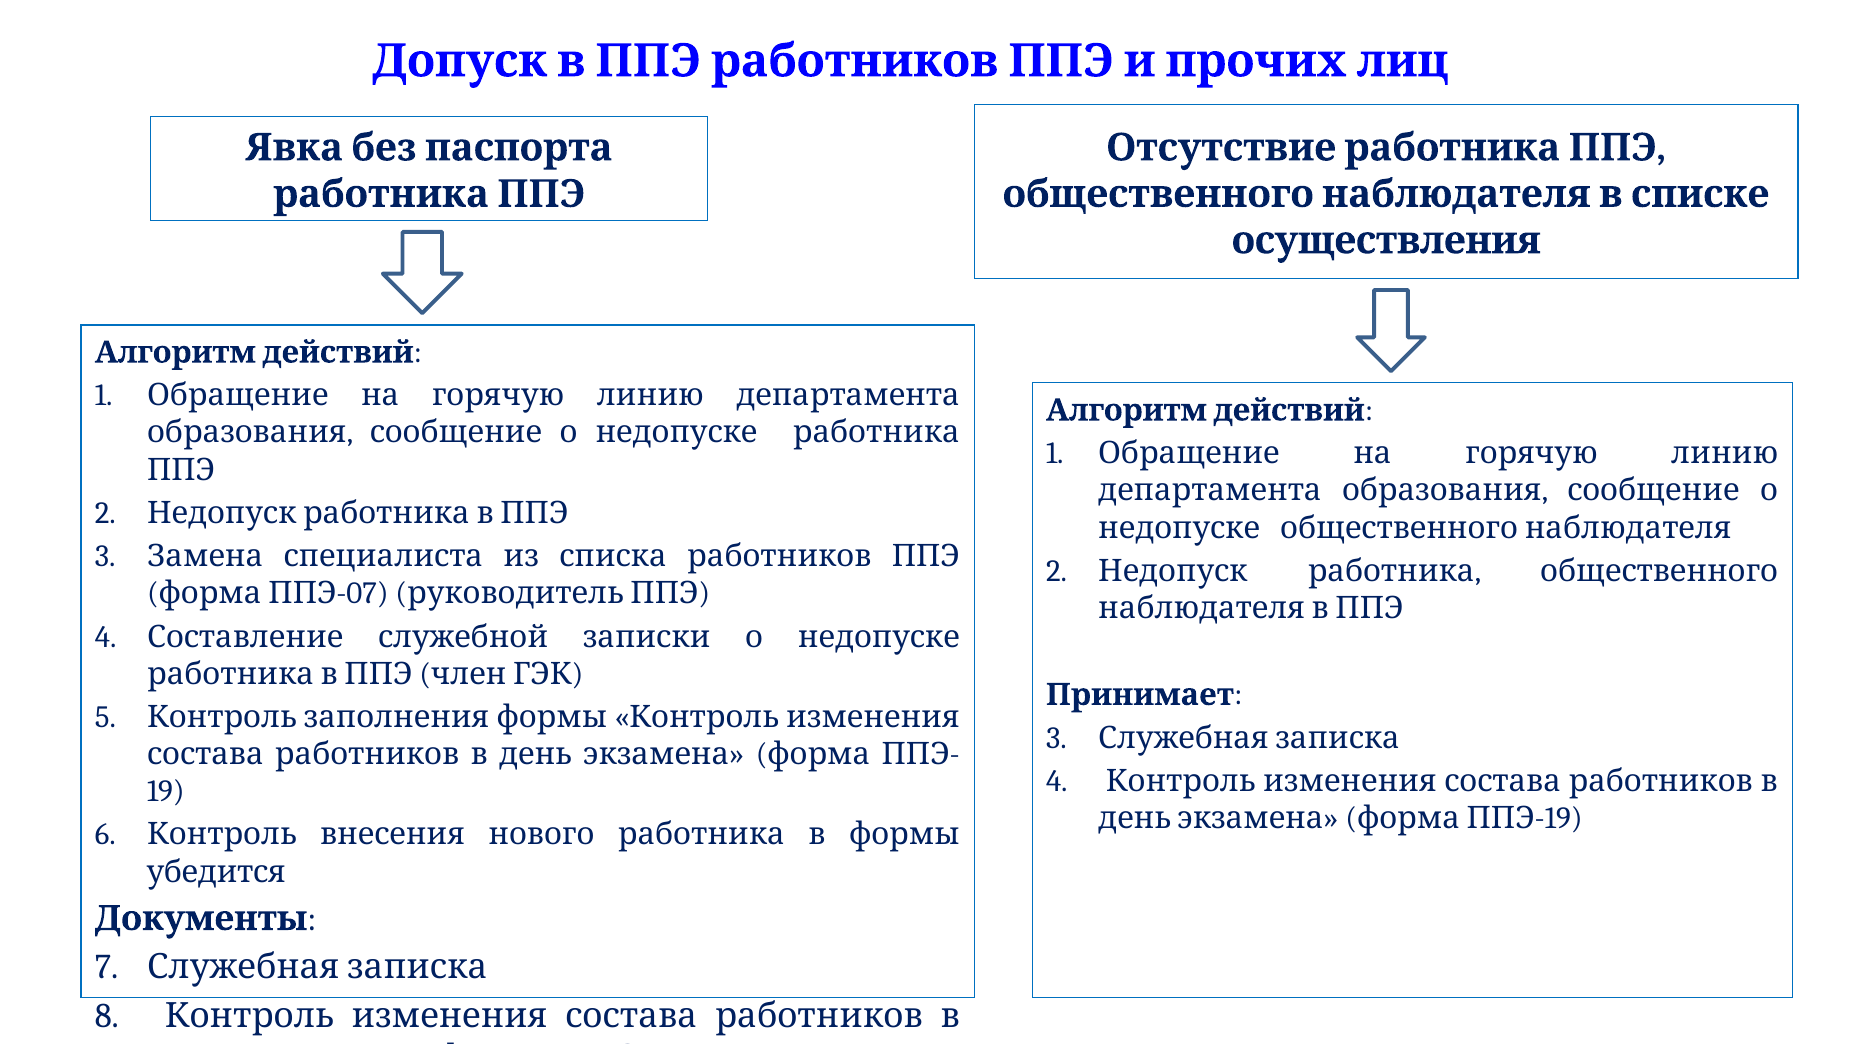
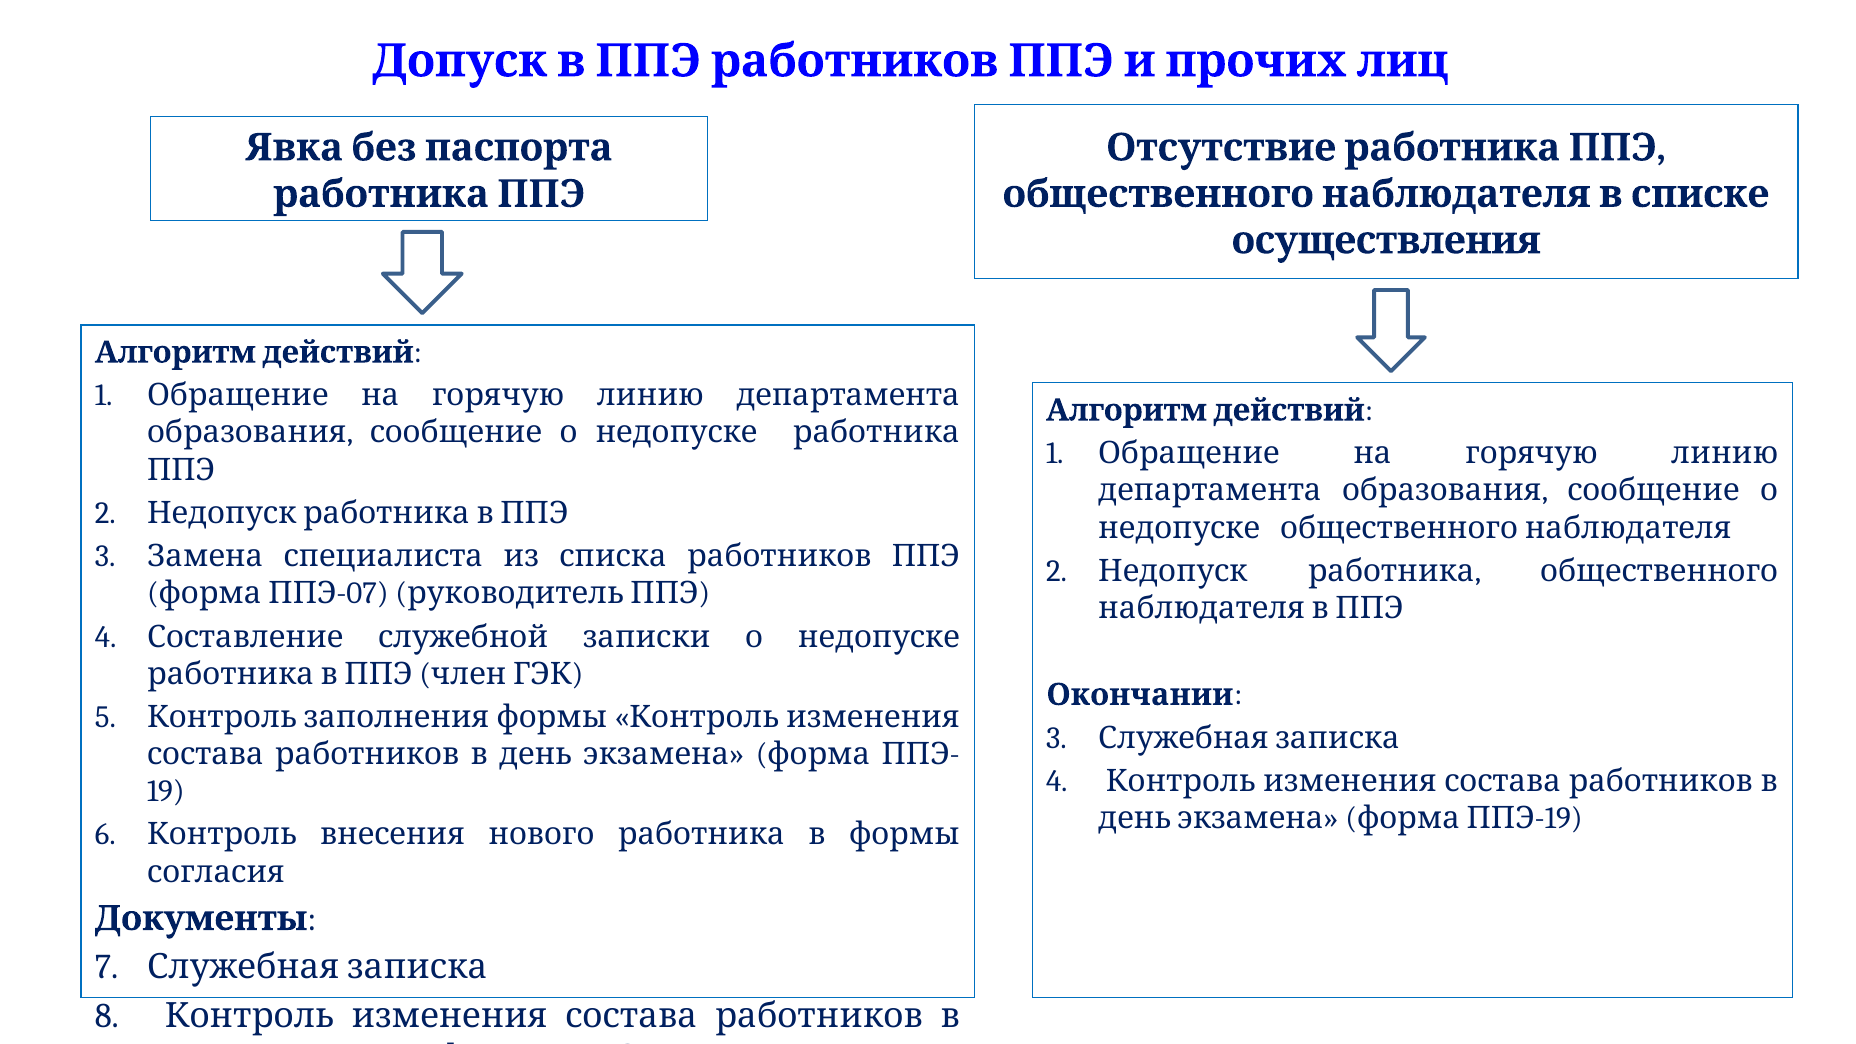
Принимает: Принимает -> Окончании (1140, 695)
убедится: убедится -> согласия (216, 872)
